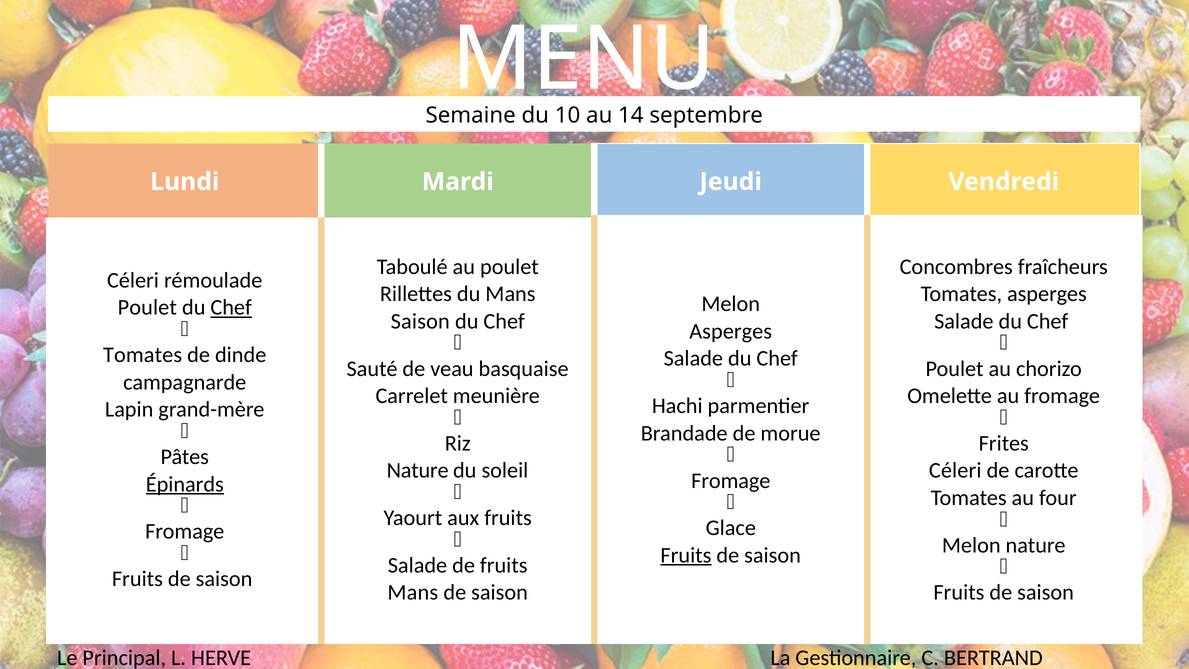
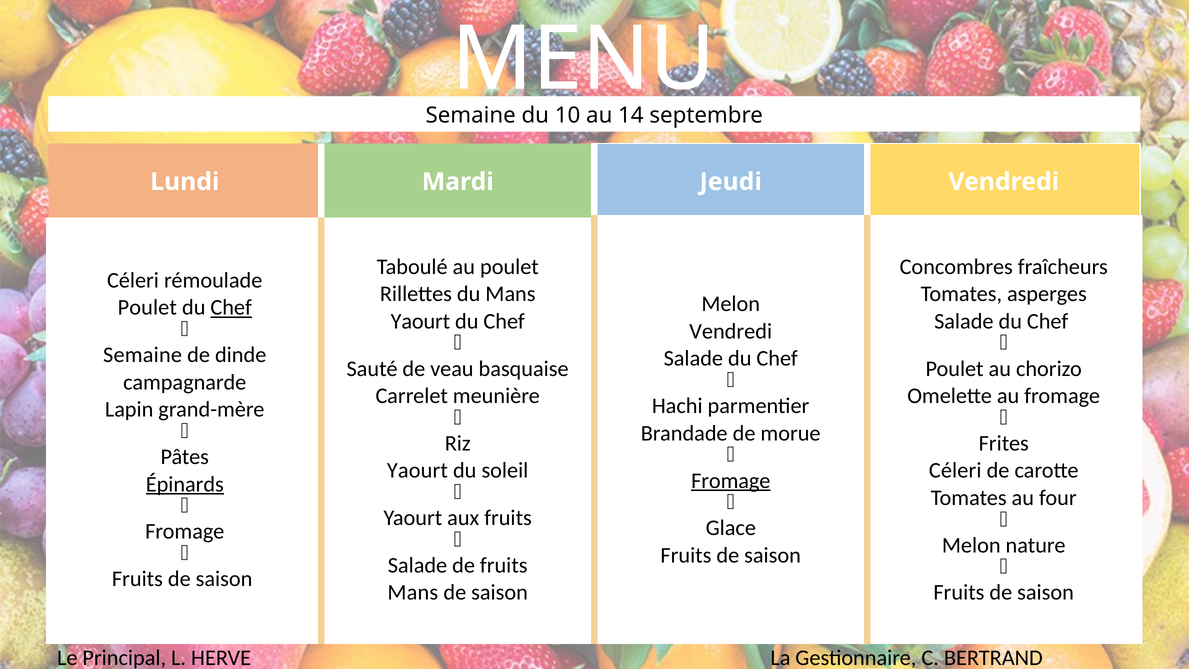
Saison: Saison -> Yaourt (420, 321)
Asperges: Asperges -> Vendredi (731, 331)
Tomates: Tomates -> Semaine (143, 355)
Nature: Nature -> Yaourt (417, 470)
Fromage underline: none -> present (731, 481)
Fruits underline: present -> none (686, 555)
